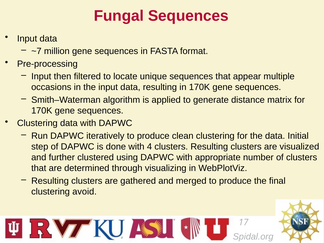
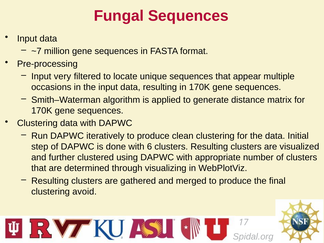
then: then -> very (62, 76)
4: 4 -> 6 (149, 147)
